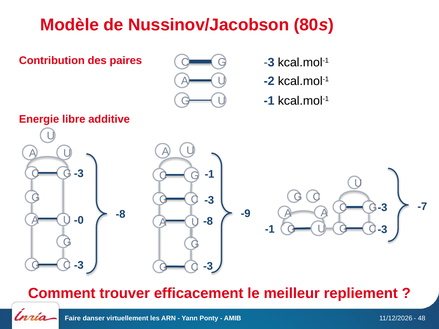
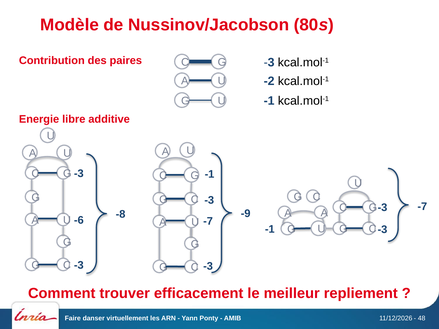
-0: -0 -> -6 (79, 220)
-8: -8 -> -7 (208, 221)
